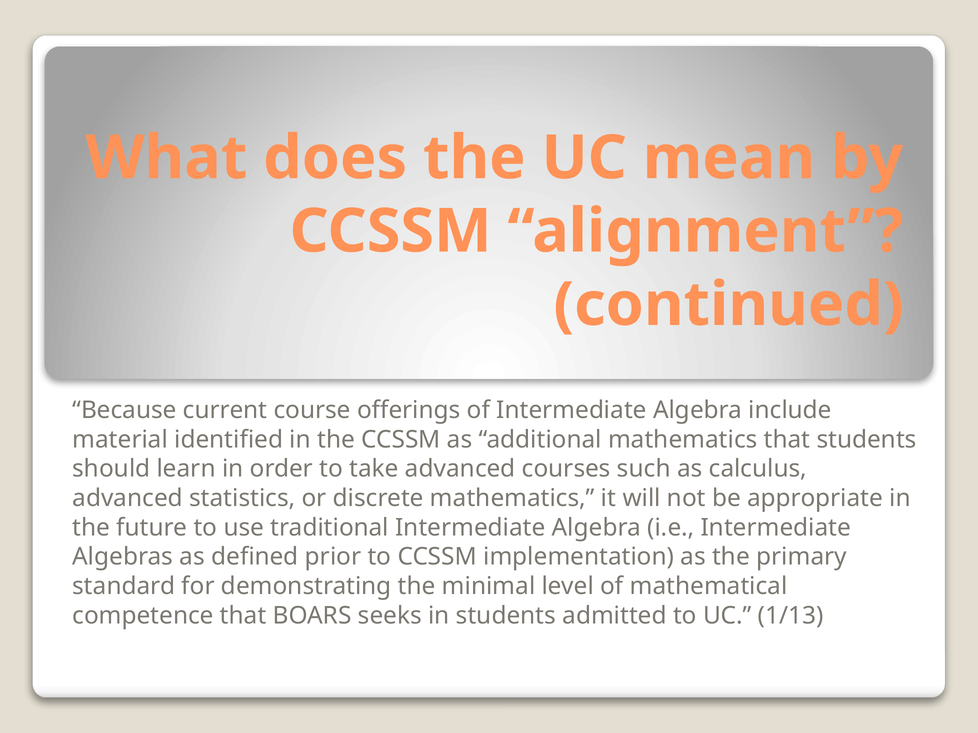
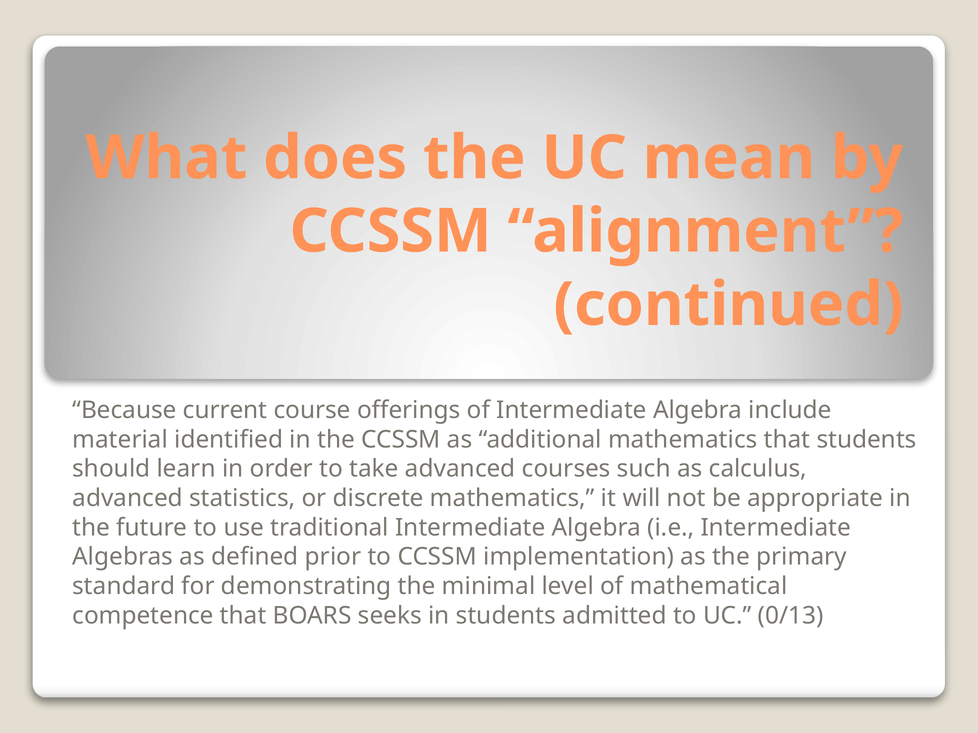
1/13: 1/13 -> 0/13 (791, 616)
